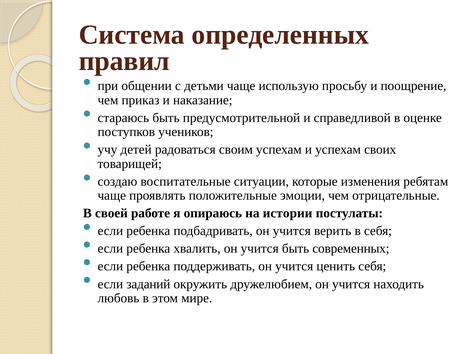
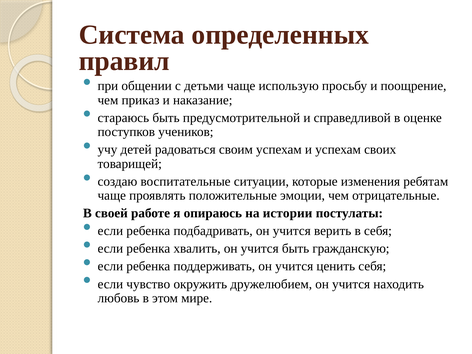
современных: современных -> гражданскую (351, 249)
заданий: заданий -> чувство (148, 284)
